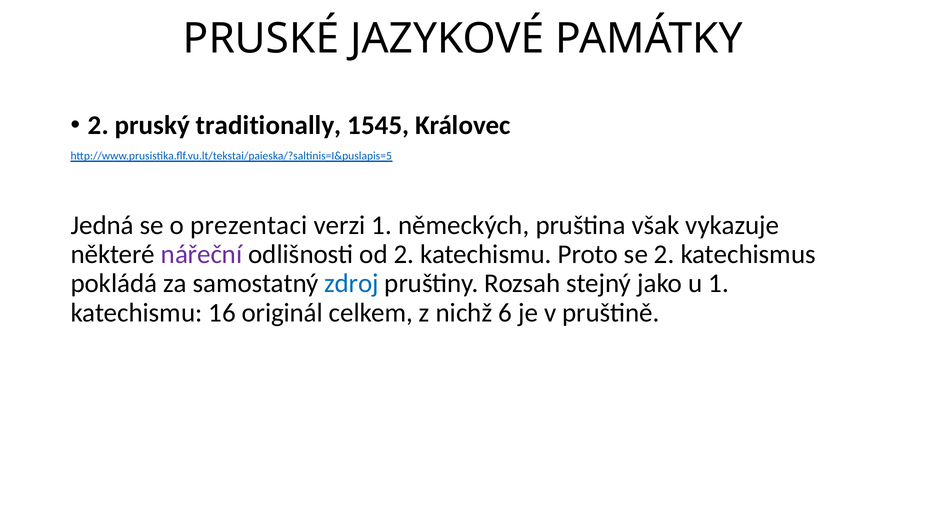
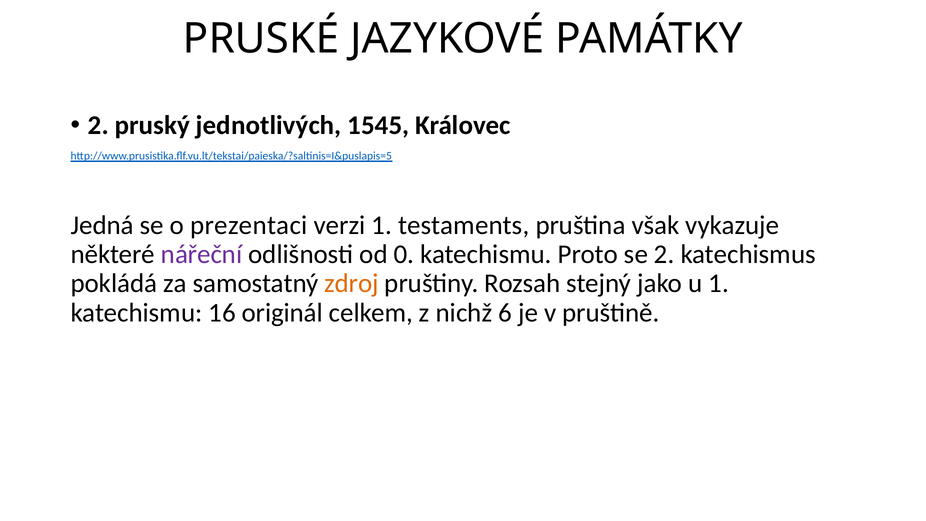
traditionally: traditionally -> jednotlivých (269, 125)
německých: německých -> testaments (464, 225)
od 2: 2 -> 0 (404, 254)
zdroj colour: blue -> orange (352, 283)
